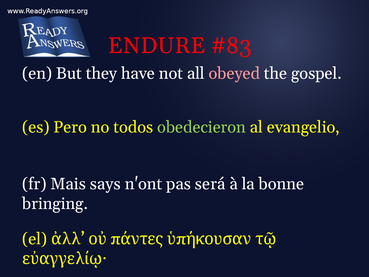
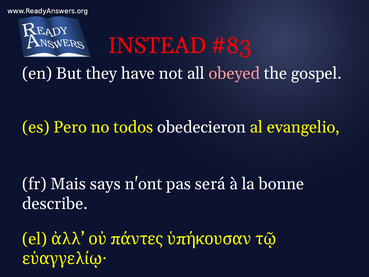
ENDURE: ENDURE -> INSTEAD (157, 46)
obedecieron colour: light green -> white (202, 127)
bringing: bringing -> describe (55, 204)
